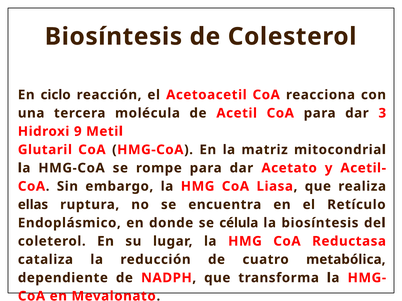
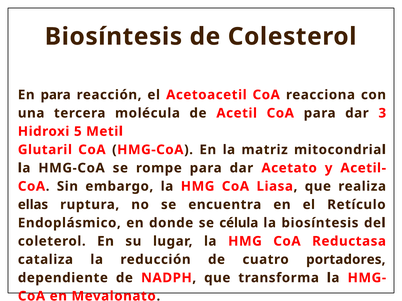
En ciclo: ciclo -> para (56, 95)
9: 9 -> 5 (78, 132)
metabólica: metabólica -> portadores (346, 260)
